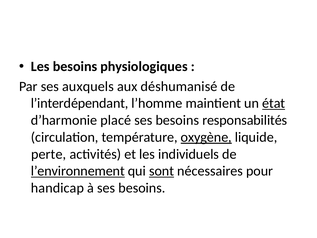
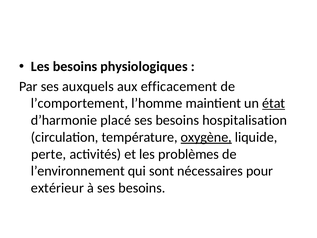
déshumanisé: déshumanisé -> efficacement (179, 86)
l’interdépendant: l’interdépendant -> l’comportement (80, 103)
responsabilités: responsabilités -> hospitalisation (245, 120)
individuels: individuels -> problèmes (189, 154)
l’environnement underline: present -> none (78, 171)
sont underline: present -> none (162, 171)
handicap: handicap -> extérieur (57, 188)
